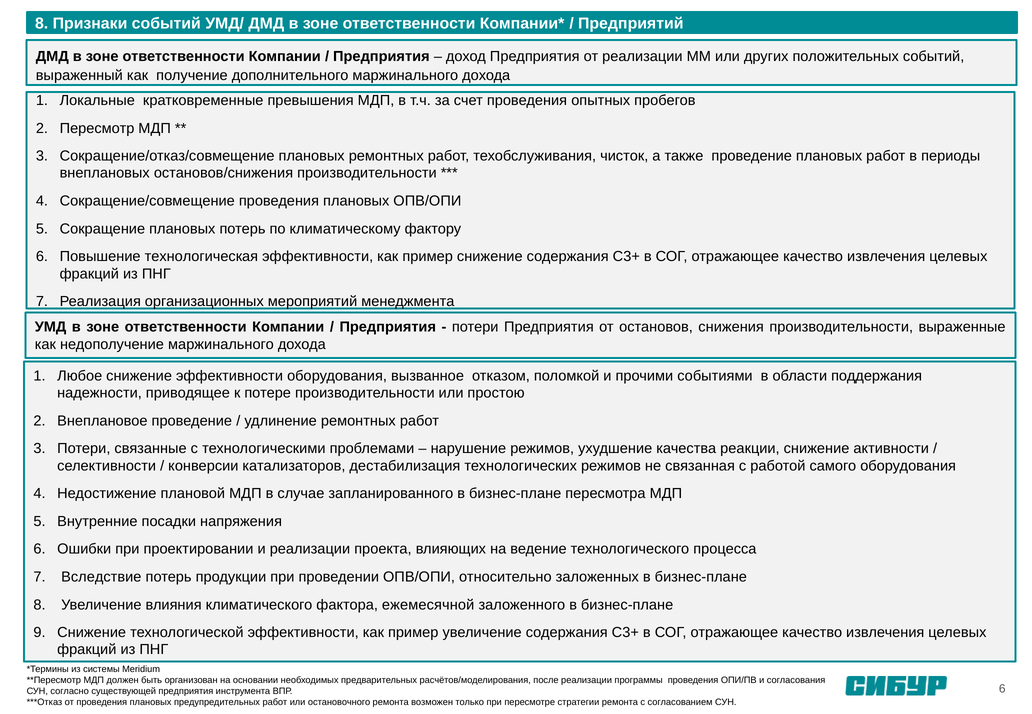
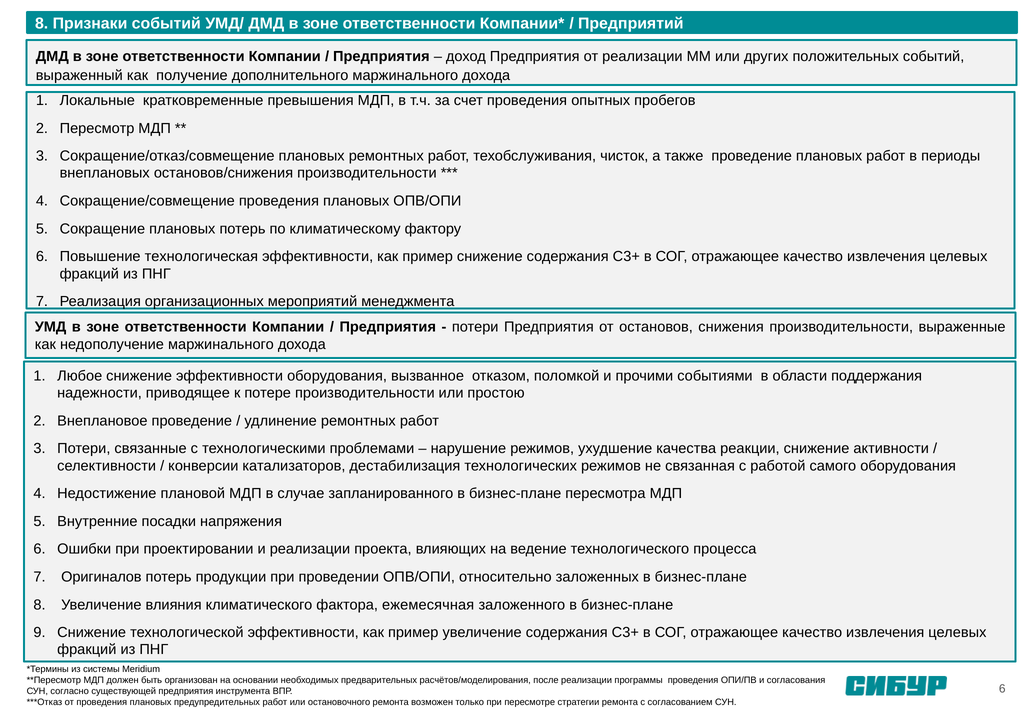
Вследствие: Вследствие -> Оригиналов (101, 577)
ежемесячной: ежемесячной -> ежемесячная (428, 605)
